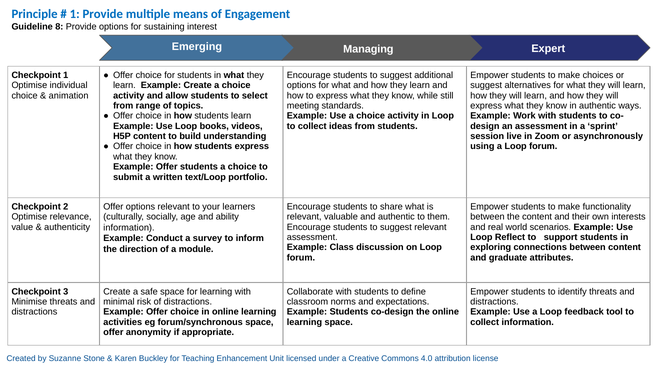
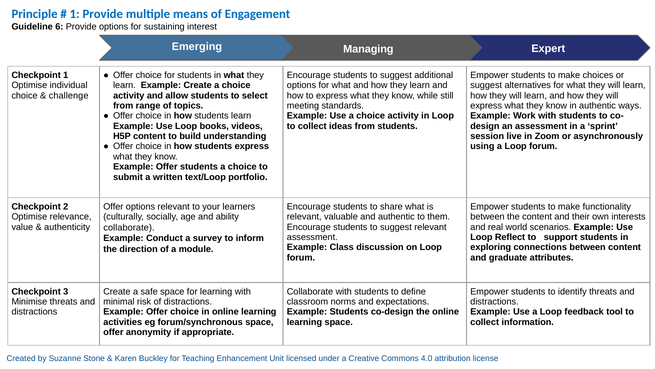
8: 8 -> 6 (59, 27)
animation: animation -> challenge (69, 95)
information: information -> collaborate (129, 228)
